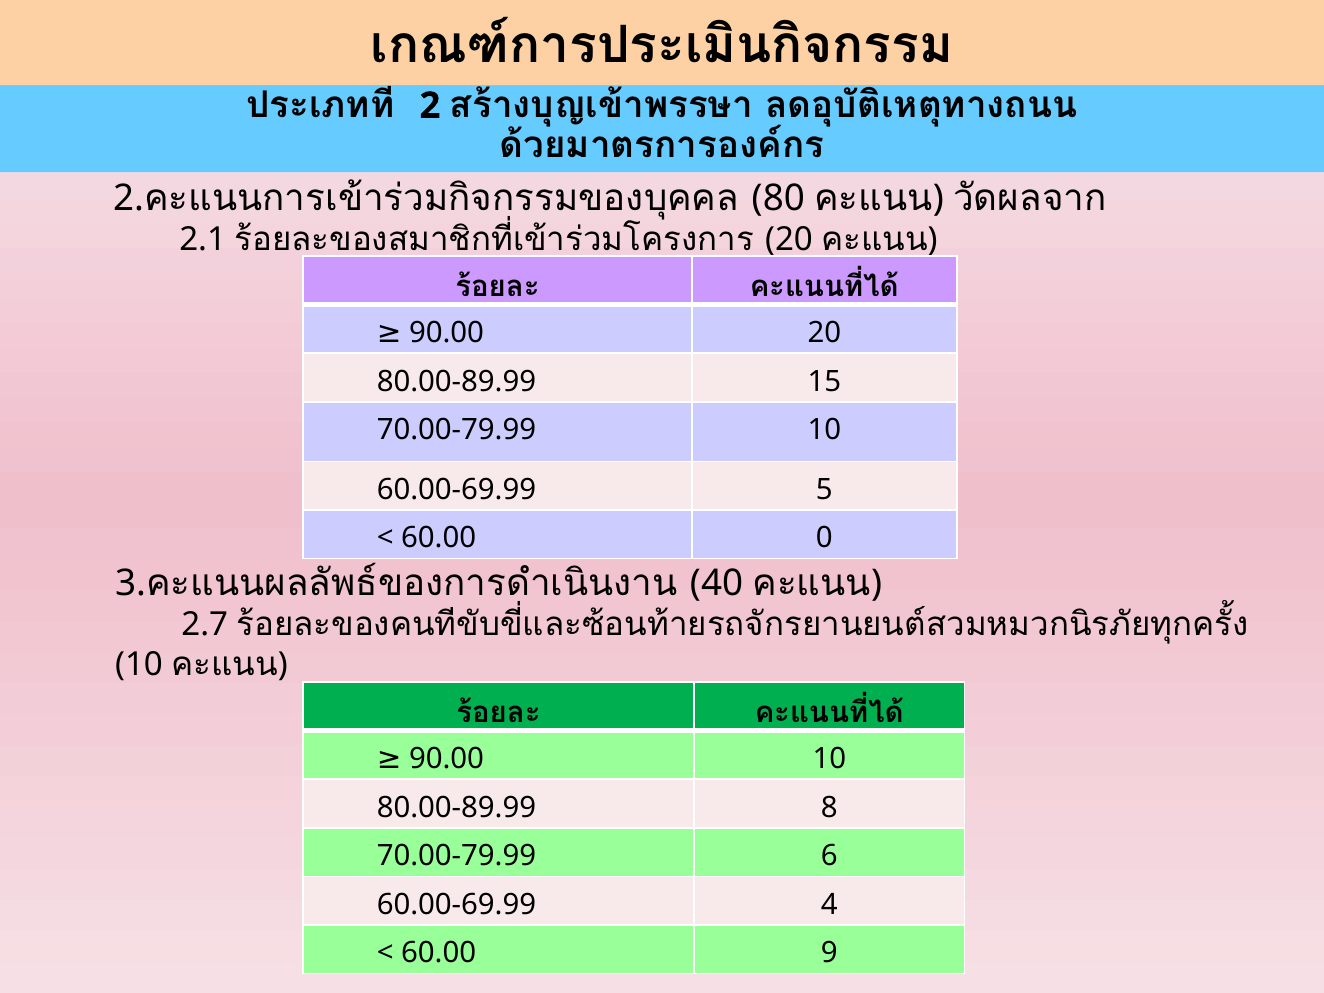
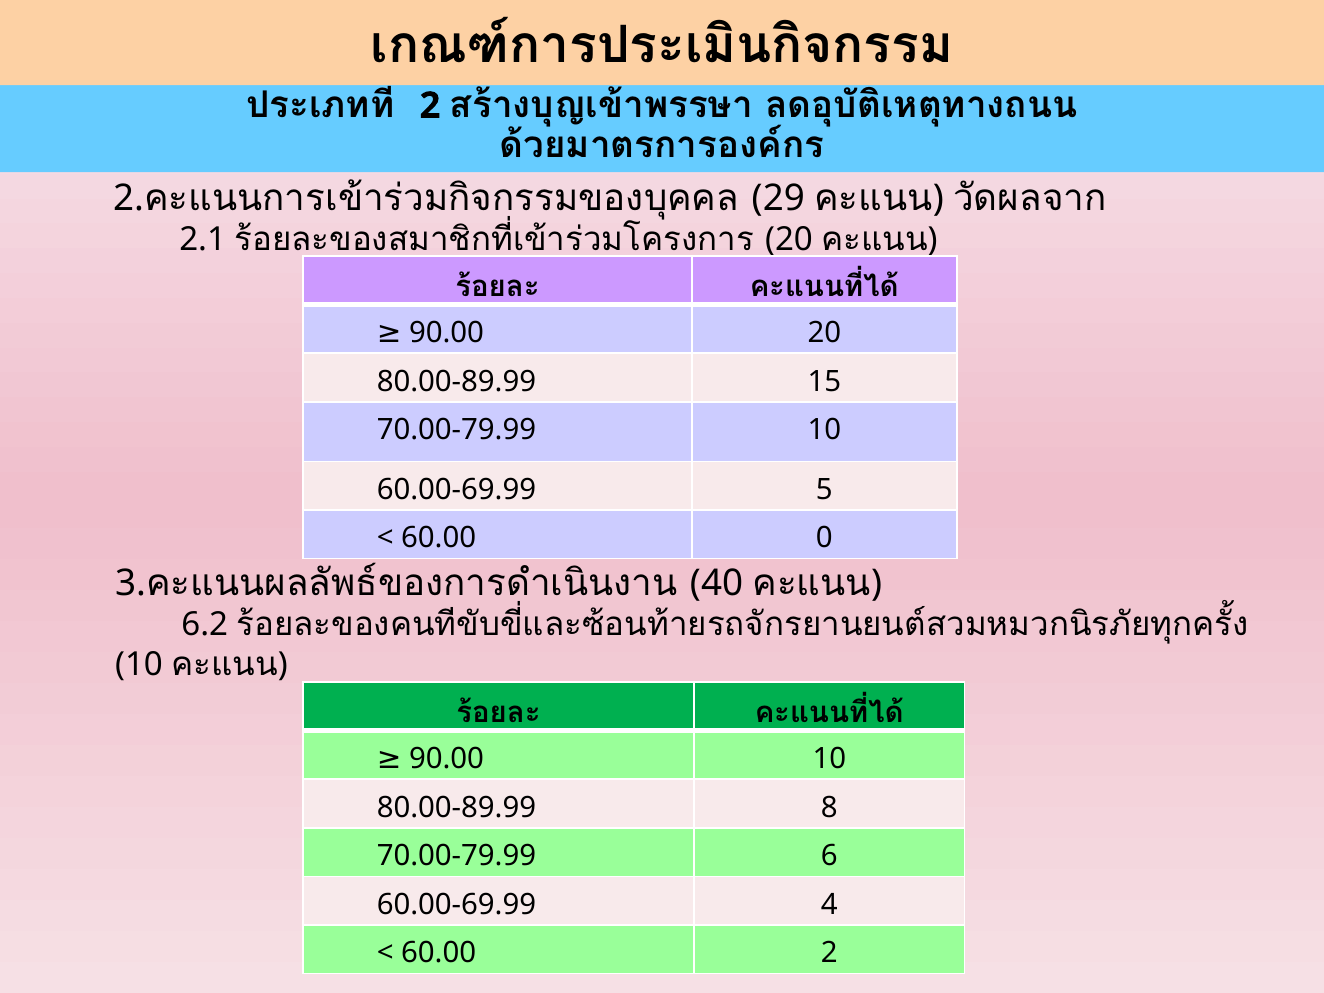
80: 80 -> 29 (778, 198)
2.7: 2.7 -> 6.2 (205, 625)
60.00 9: 9 -> 2 (829, 953)
